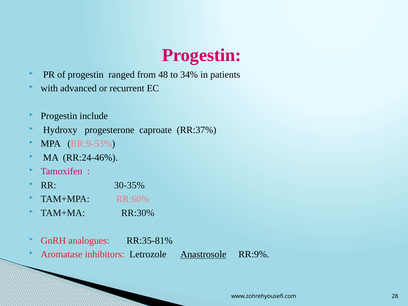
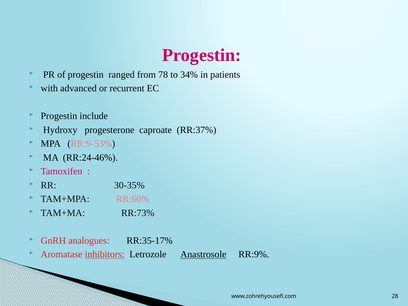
48: 48 -> 78 (163, 75)
RR:30%: RR:30% -> RR:73% (138, 213)
RR:35-81%: RR:35-81% -> RR:35-17% (150, 241)
inhibitors underline: none -> present (105, 254)
